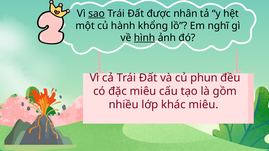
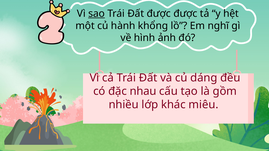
được nhân: nhân -> được (185, 14)
hình underline: present -> none (145, 38)
phun: phun -> dáng (204, 78)
đặc miêu: miêu -> nhau (143, 91)
